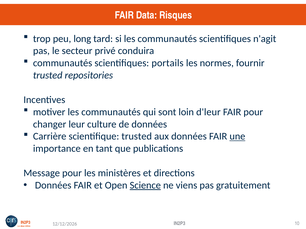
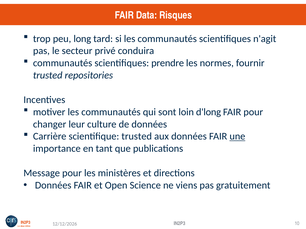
portails: portails -> prendre (168, 63)
d'leur: d'leur -> d'long (209, 112)
Science underline: present -> none (145, 186)
